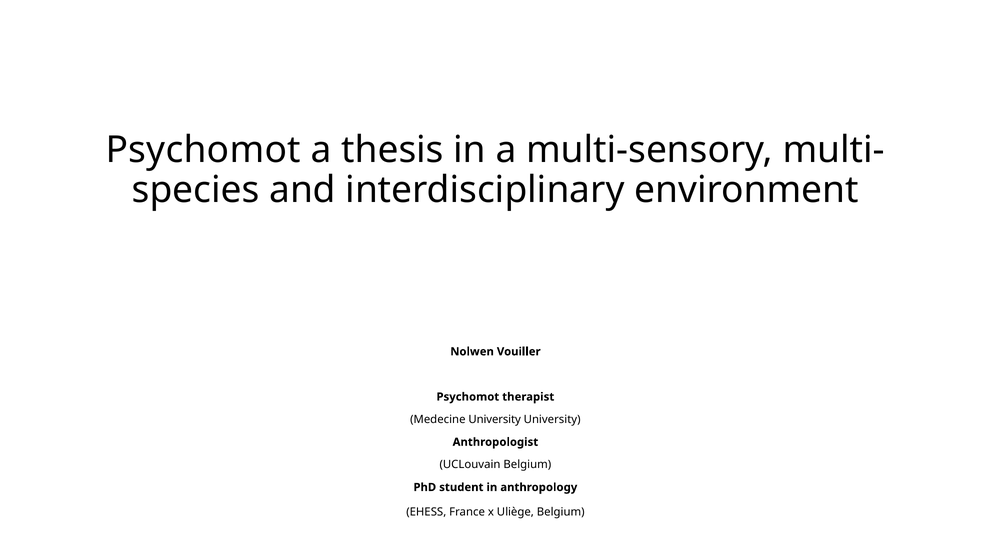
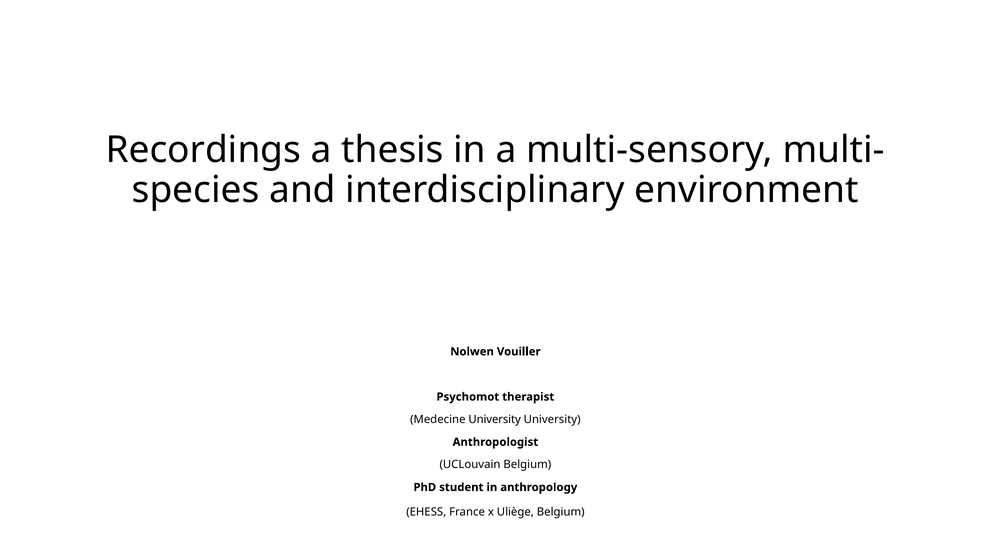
Psychomot: Psychomot -> Recordings (203, 150)
